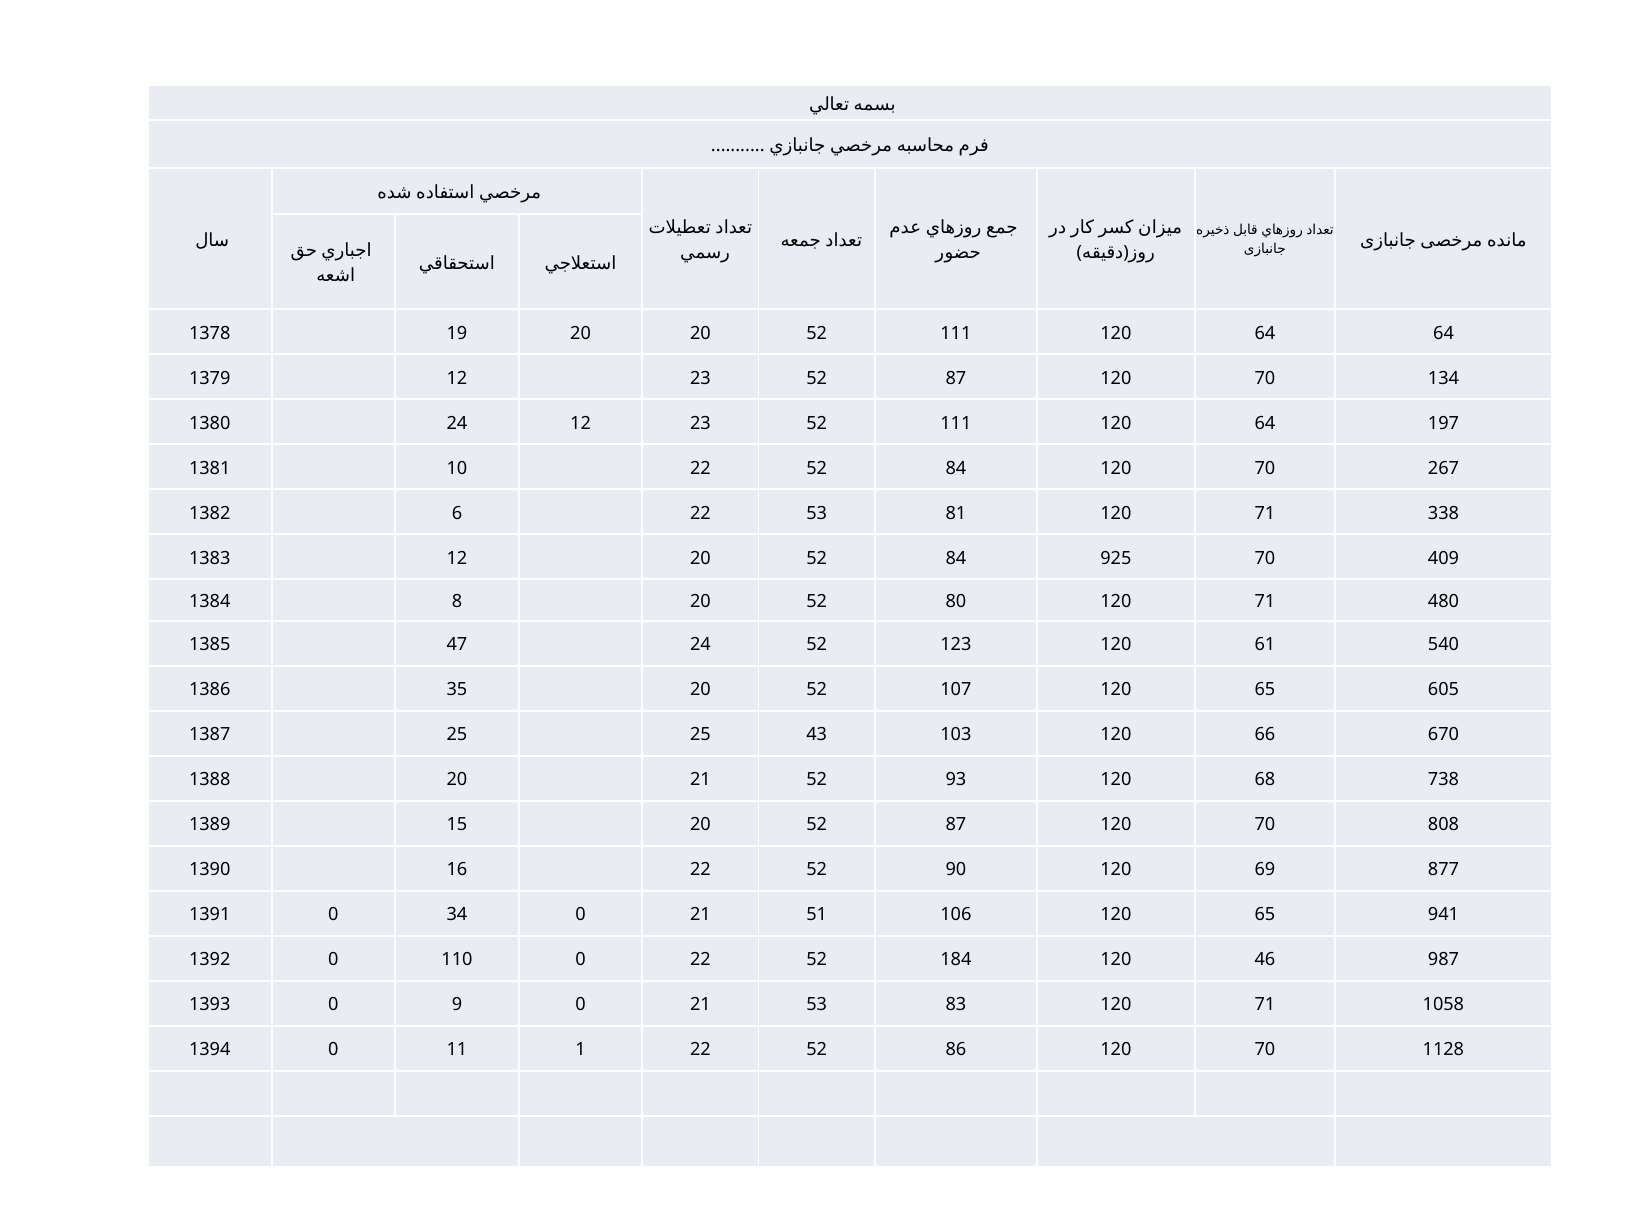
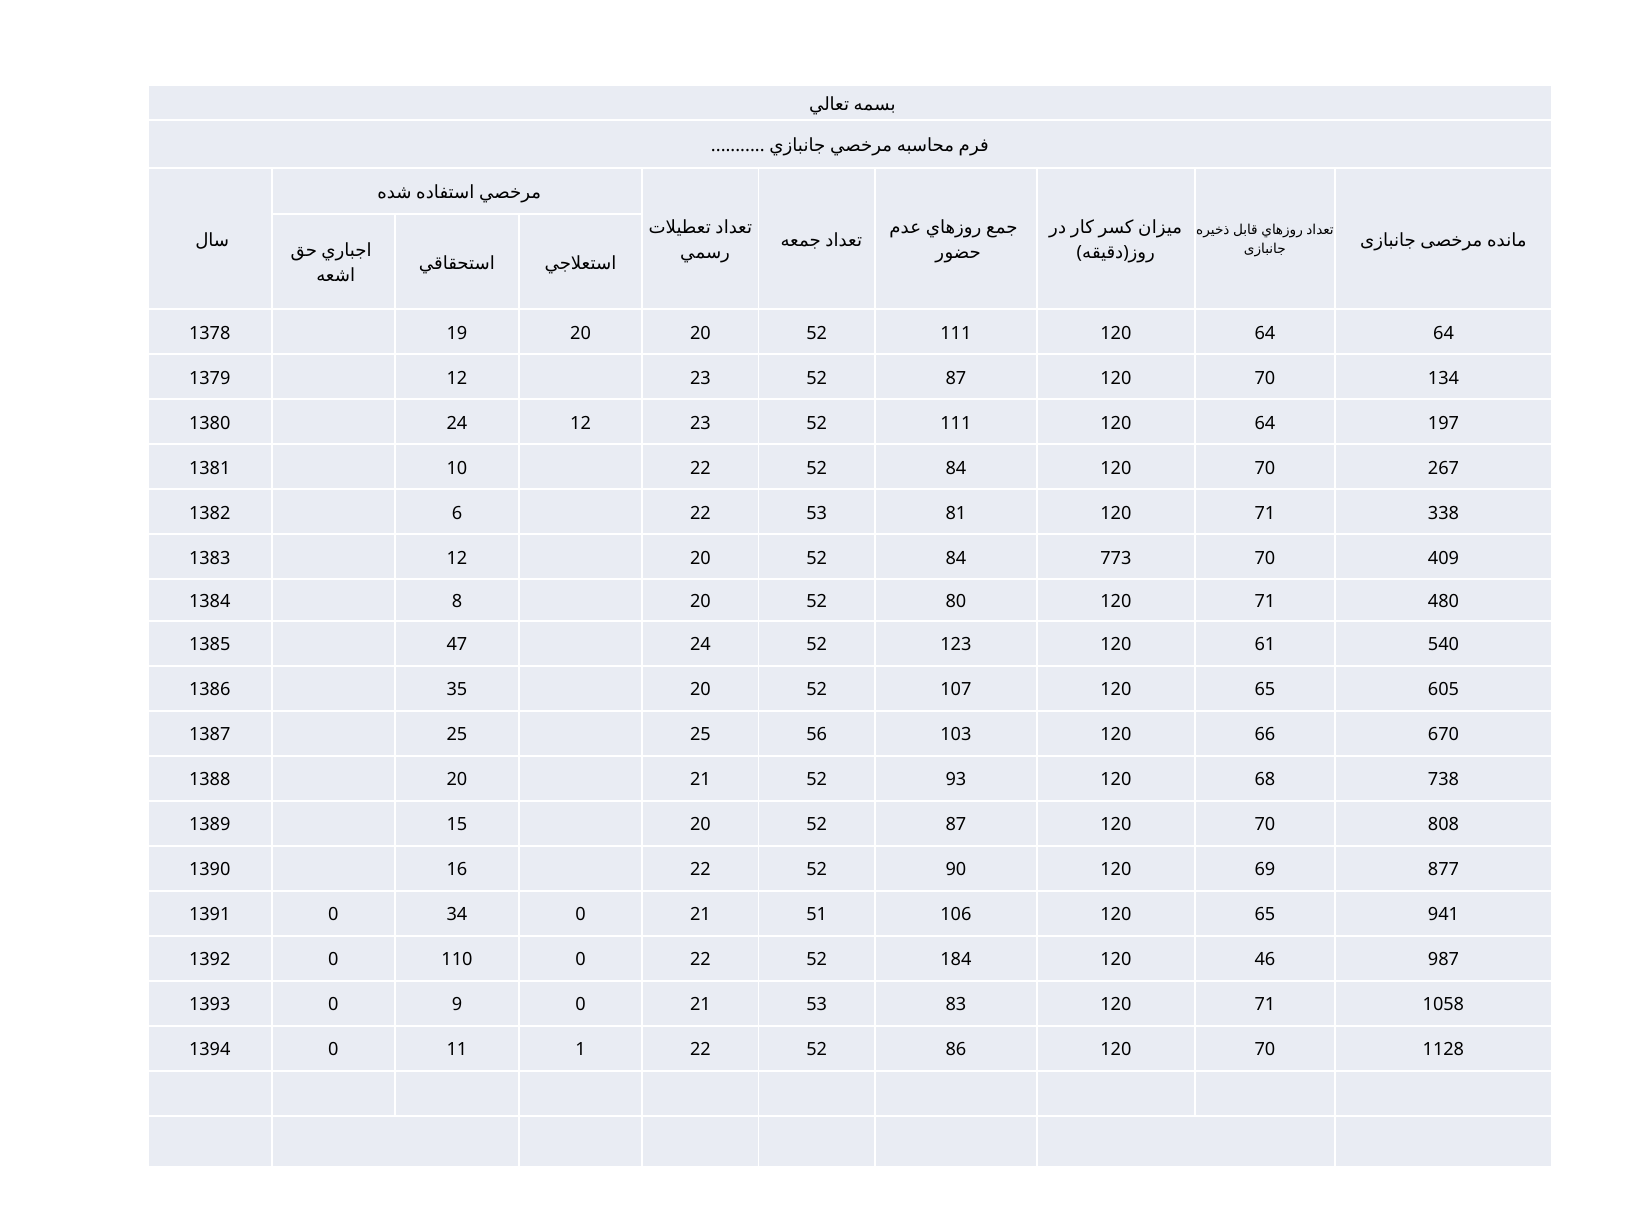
925: 925 -> 773 (1116, 558)
43: 43 -> 56 (817, 735)
